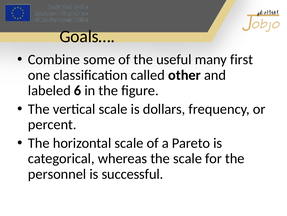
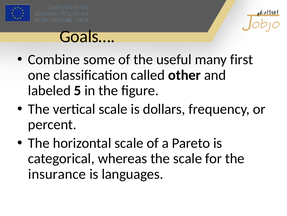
6: 6 -> 5 (78, 90)
personnel: personnel -> insurance (57, 174)
successful: successful -> languages (132, 174)
